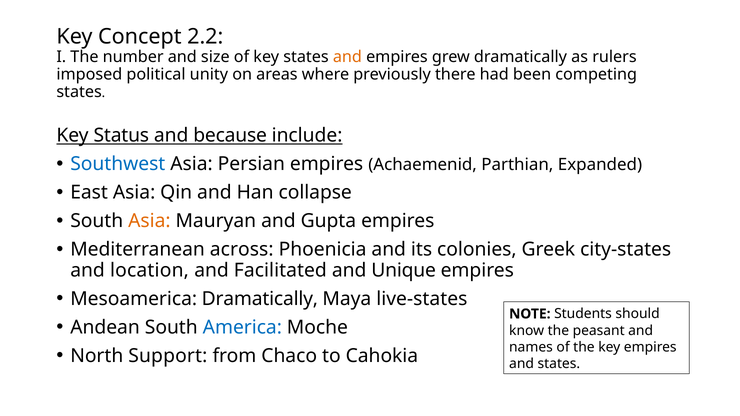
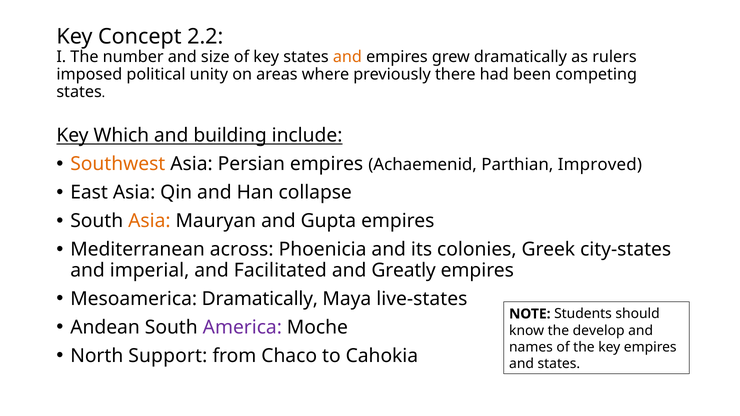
Status: Status -> Which (121, 136)
because: because -> building (230, 136)
Southwest colour: blue -> orange (118, 164)
Expanded: Expanded -> Improved (600, 165)
location: location -> imperial (150, 270)
Unique: Unique -> Greatly (404, 270)
America colour: blue -> purple (242, 327)
peasant: peasant -> develop (599, 331)
